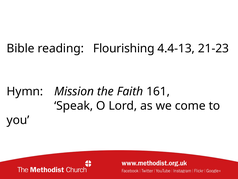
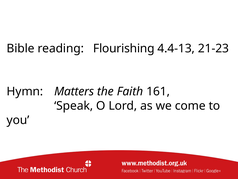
Mission: Mission -> Matters (74, 91)
